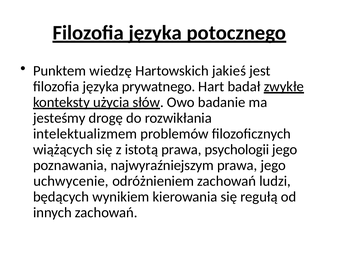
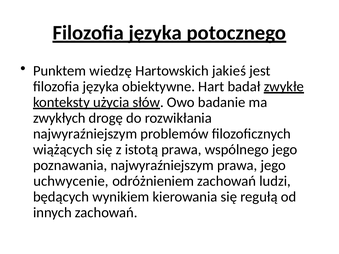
prywatnego: prywatnego -> obiektywne (159, 87)
jesteśmy: jesteśmy -> zwykłych (59, 118)
intelektualizmem: intelektualizmem -> najwyraźniejszym (85, 134)
psychologii: psychologii -> wspólnego (237, 150)
